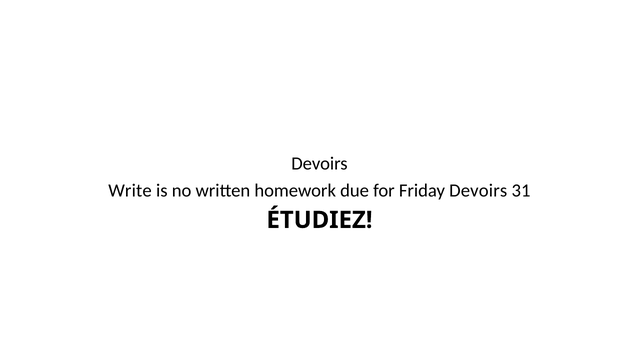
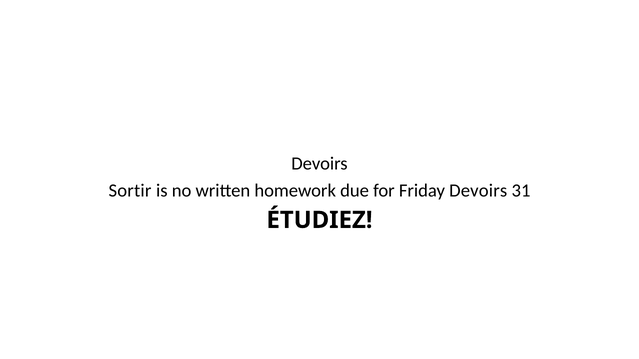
Write: Write -> Sortir (130, 191)
